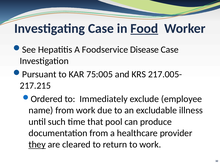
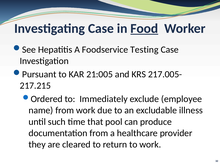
Disease: Disease -> Testing (144, 50)
75:005: 75:005 -> 21:005 (100, 74)
they underline: present -> none (37, 144)
